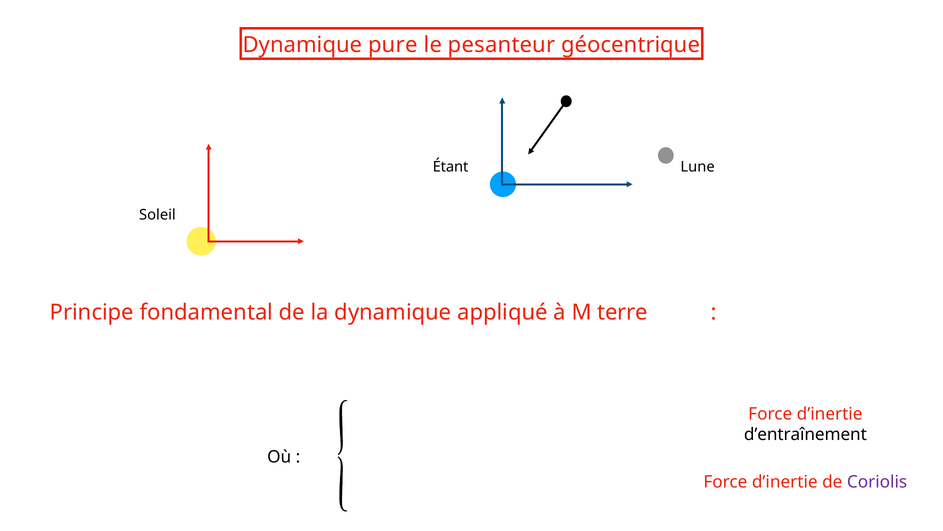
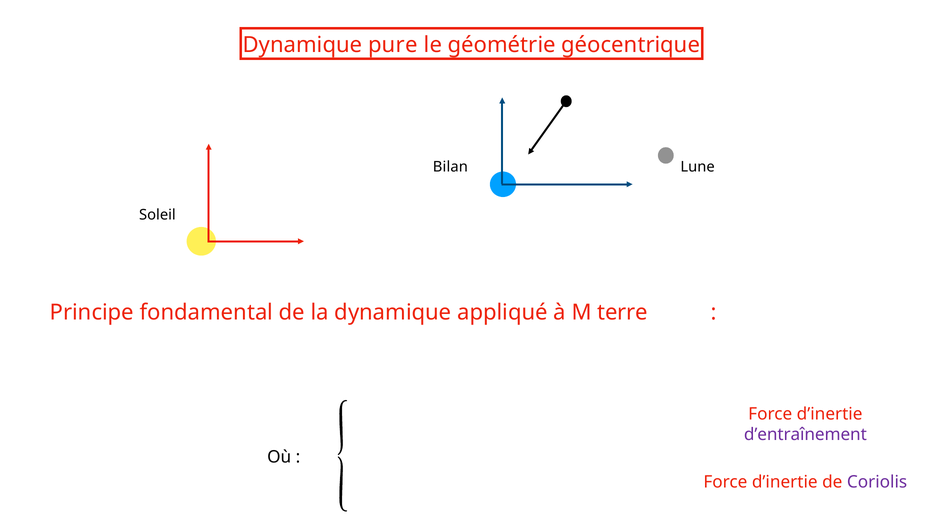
pesanteur: pesanteur -> géométrie (502, 45)
Étant: Étant -> Bilan (450, 167)
d’entraînement colour: black -> purple (805, 434)
